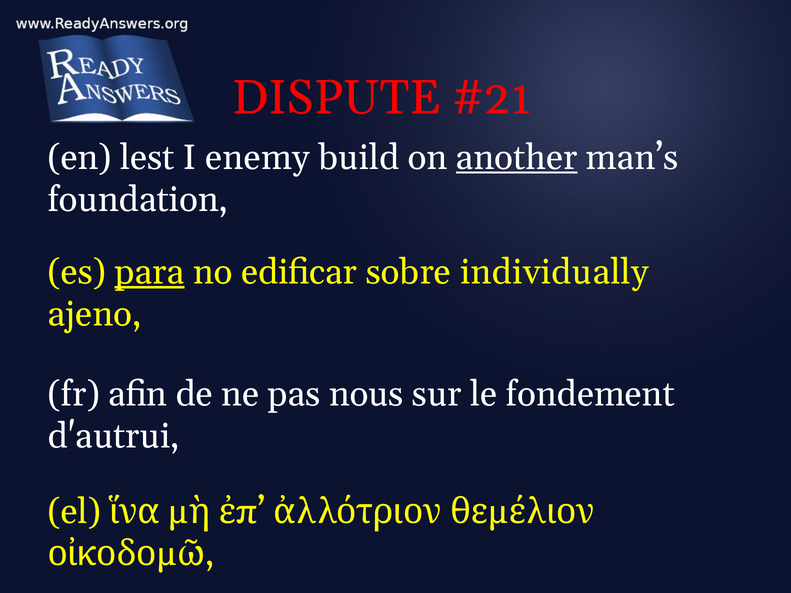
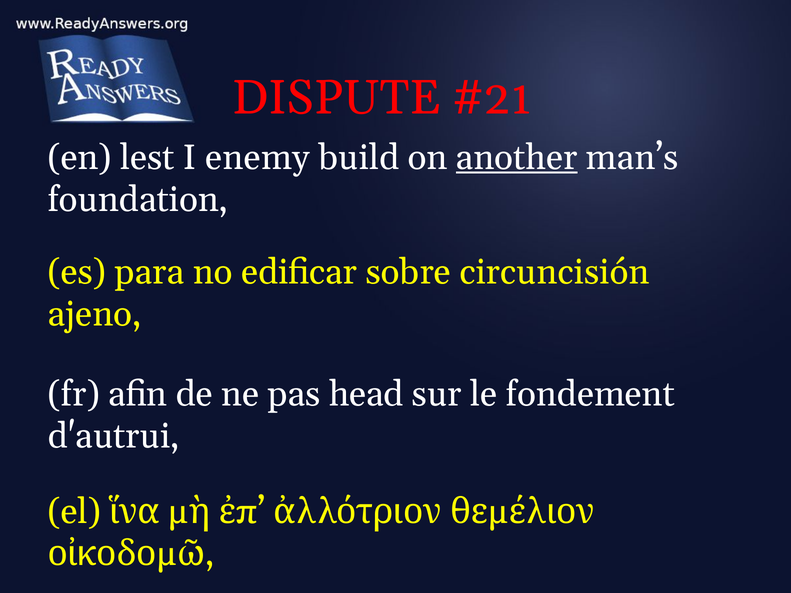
para underline: present -> none (150, 272)
individually: individually -> circuncisión (555, 272)
nous: nous -> head (366, 394)
